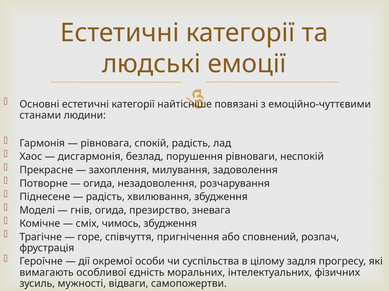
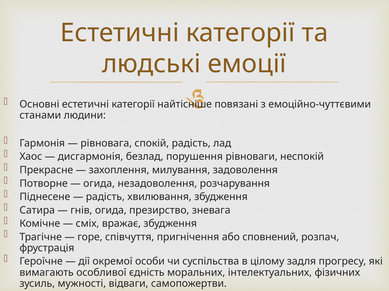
Моделі: Моделі -> Сатира (37, 211)
чимось: чимось -> вражає (121, 224)
